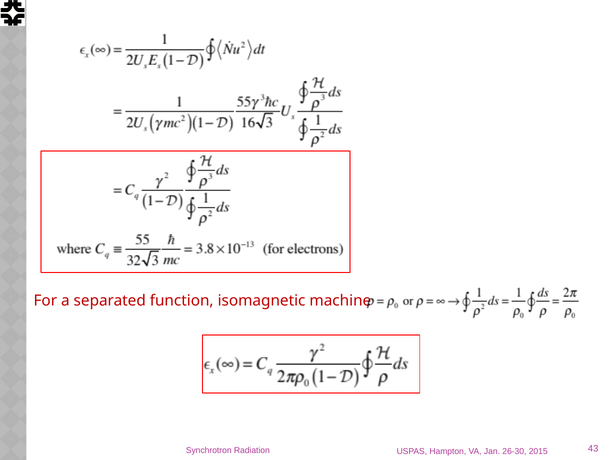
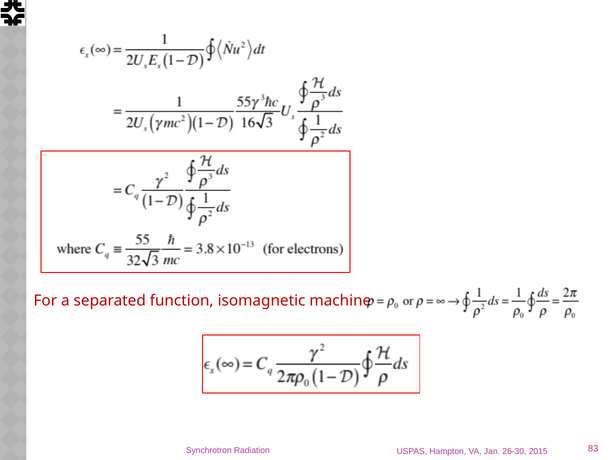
43: 43 -> 83 (593, 448)
